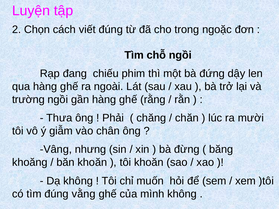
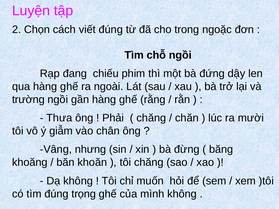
tôi khoăn: khoăn -> chăng (149, 163)
vằng: vằng -> trọng (84, 194)
